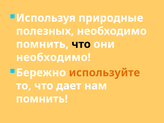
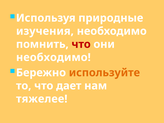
полезных: полезных -> изучения (45, 31)
что colour: black -> red (81, 44)
помнить: помнить -> тяжелее (42, 99)
